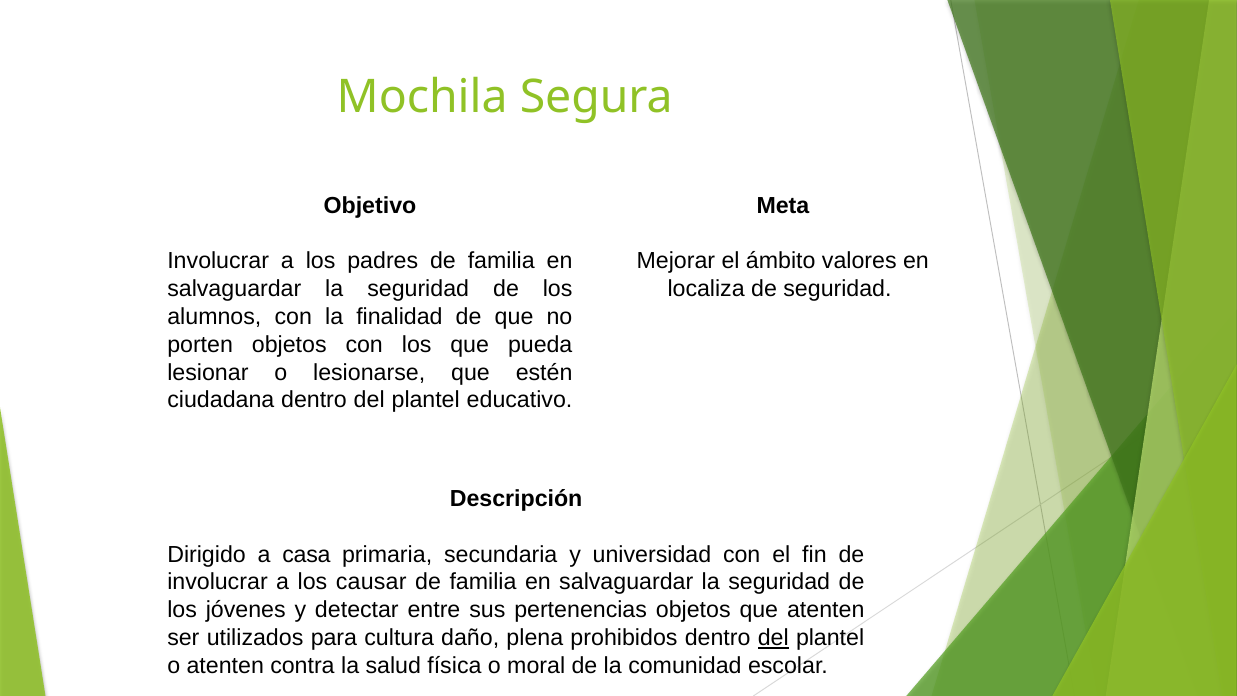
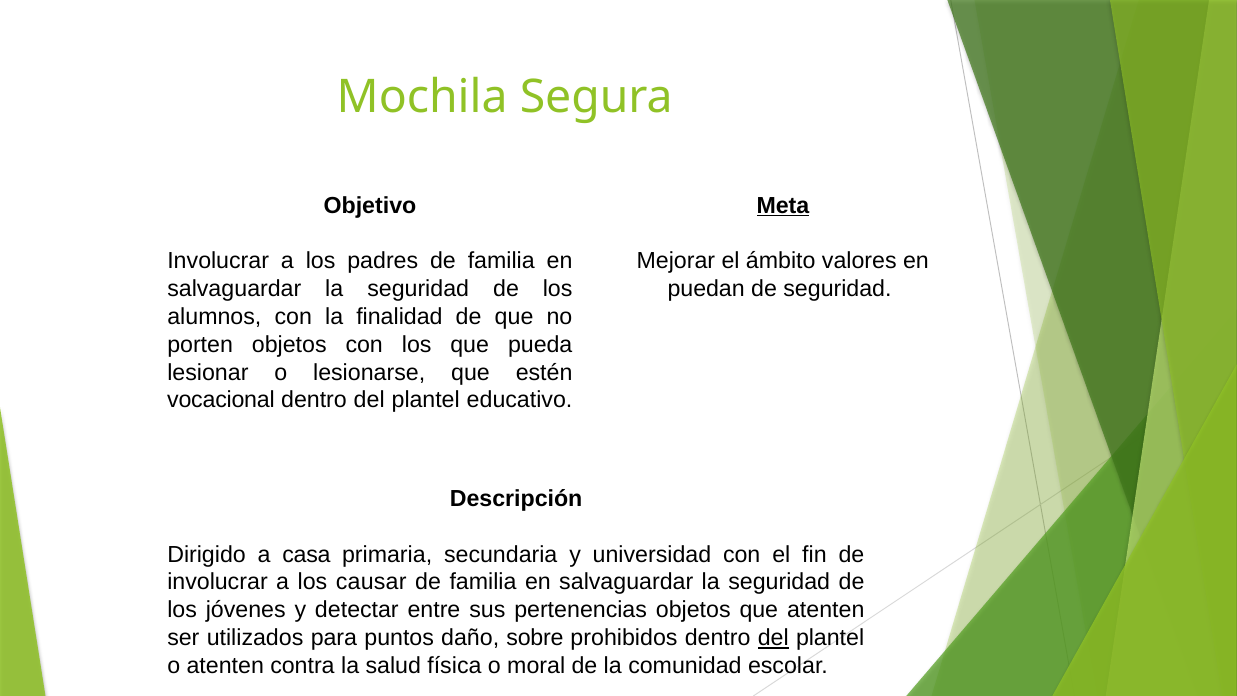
Meta underline: none -> present (783, 205)
localiza: localiza -> puedan (706, 289)
ciudadana: ciudadana -> vocacional (221, 400)
cultura: cultura -> puntos (399, 638)
plena: plena -> sobre (535, 638)
